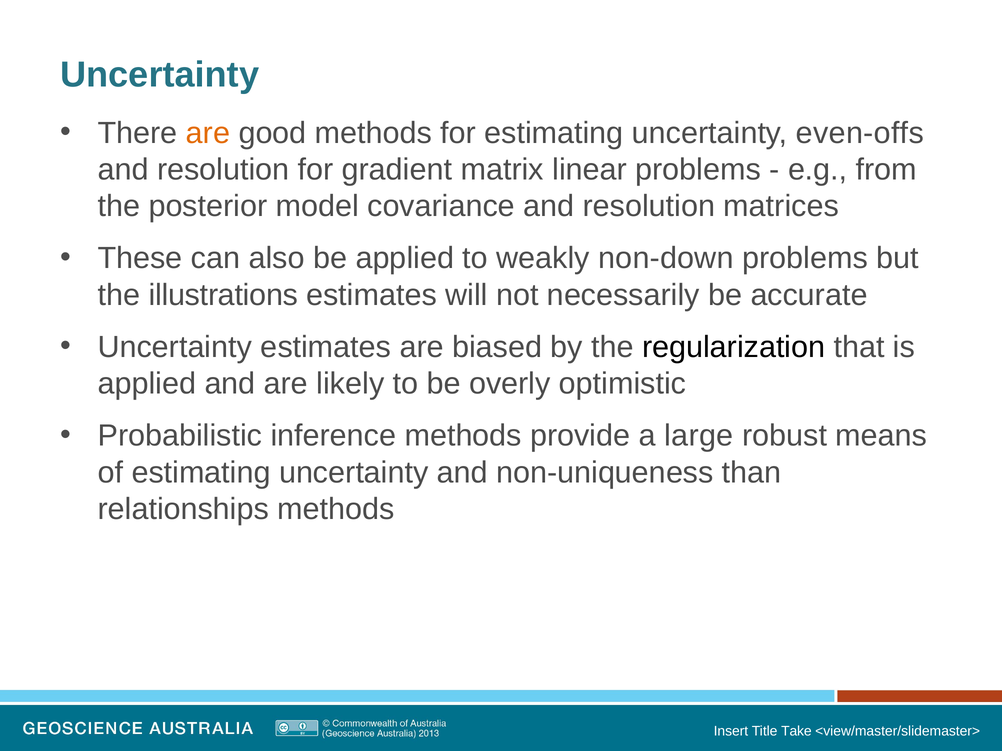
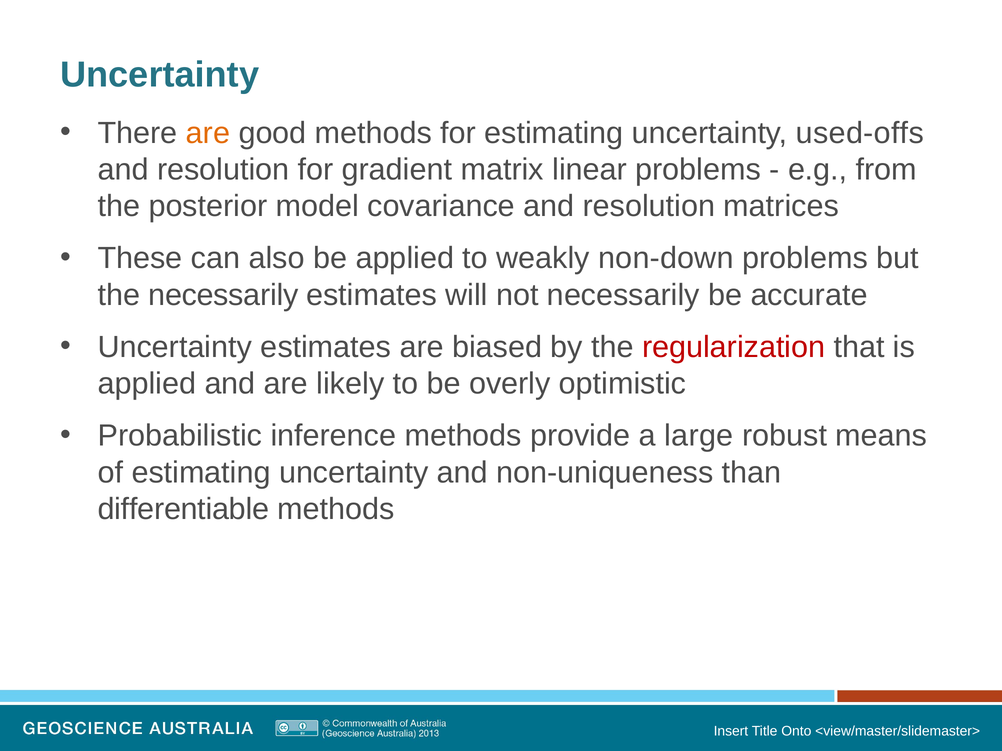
even-offs: even-offs -> used-offs (860, 133)
the illustrations: illustrations -> necessarily (223, 295)
regularization colour: black -> red (734, 347)
relationships: relationships -> differentiable (183, 509)
Take: Take -> Onto (796, 731)
